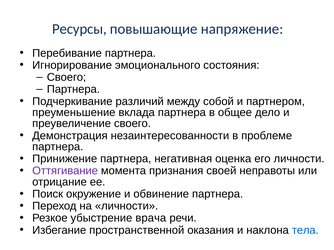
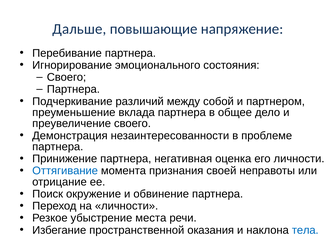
Ресурсы: Ресурсы -> Дальше (79, 29)
Оттягивание colour: purple -> blue (65, 171)
врача: врача -> места (151, 219)
